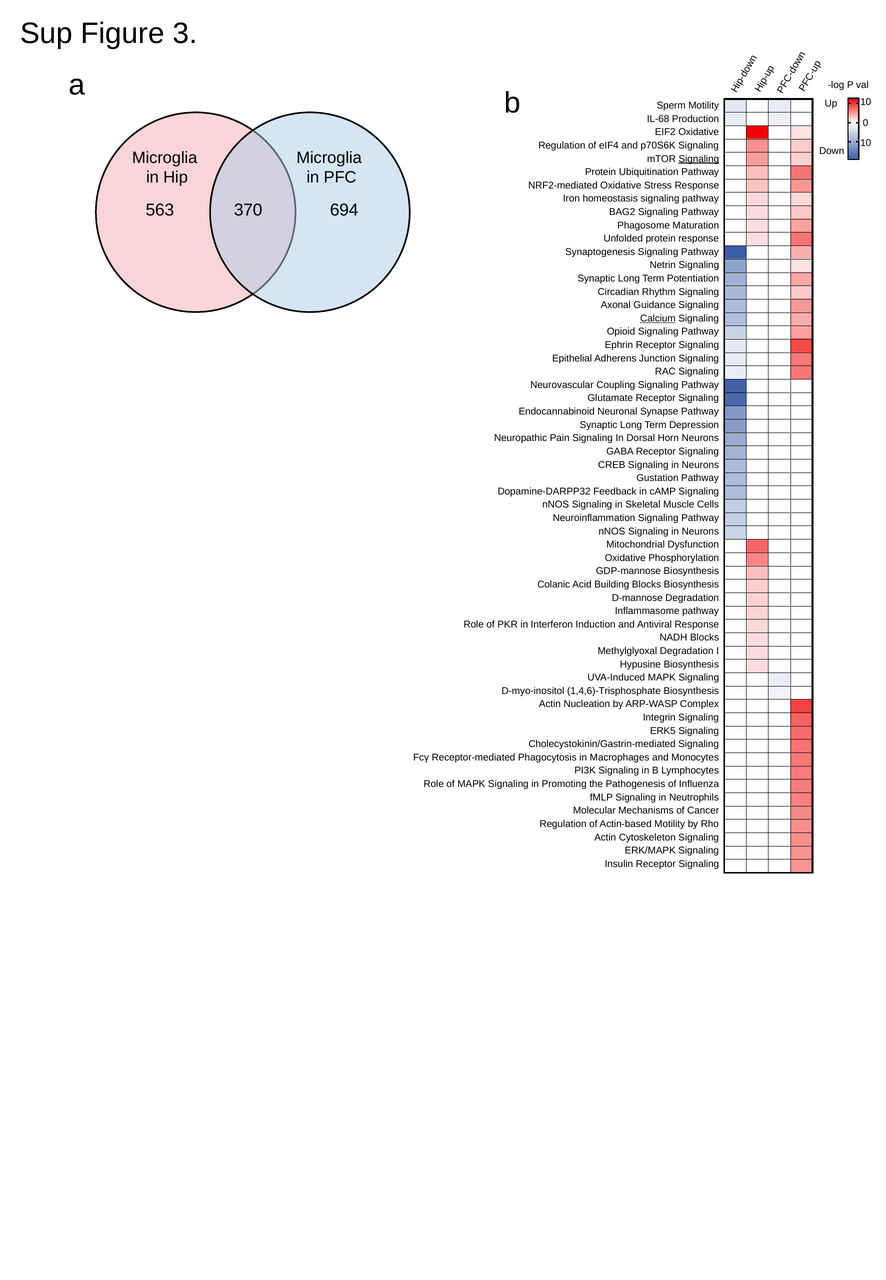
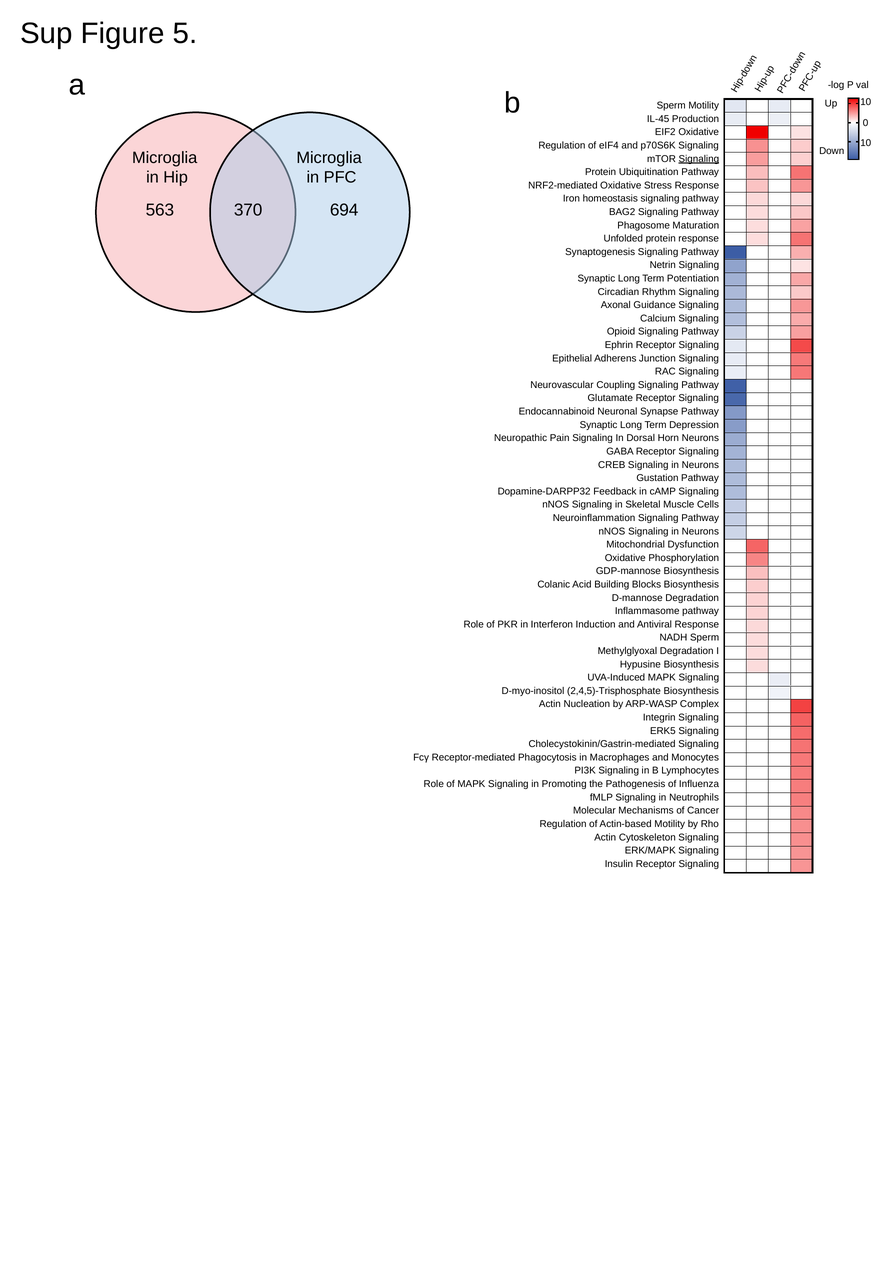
3: 3 -> 5 (185, 34)
IL-68: IL-68 -> IL-45 (658, 119)
Calcium underline: present -> none (658, 318)
NADH Blocks: Blocks -> Sperm (705, 638)
1,4,6)-Trisphosphate: 1,4,6)-Trisphosphate -> 2,4,5)-Trisphosphate (614, 691)
